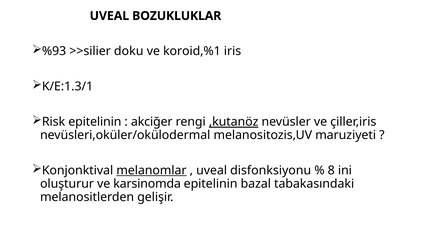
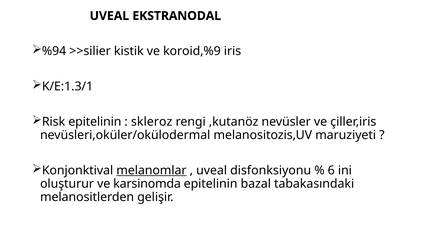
BOZUKLUKLAR: BOZUKLUKLAR -> EKSTRANODAL (177, 16)
%93: %93 -> %94 (54, 51)
doku: doku -> kistik (129, 51)
koroid,%1: koroid,%1 -> koroid,%9 (192, 51)
akciğer: akciğer -> skleroz (152, 122)
,kutanöz underline: present -> none (234, 122)
8: 8 -> 6 (331, 171)
